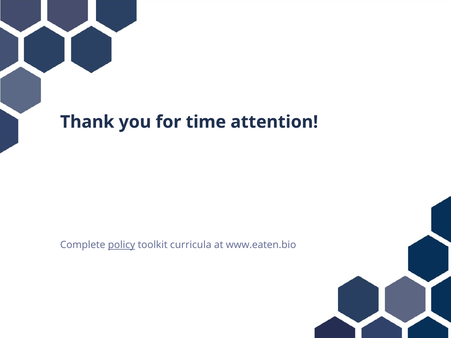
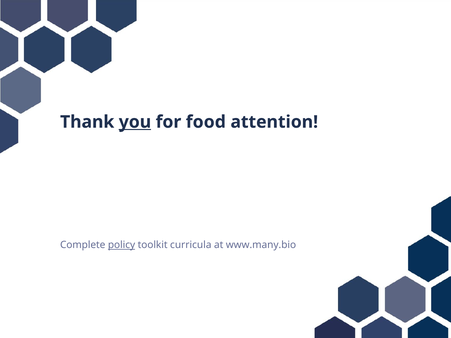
you underline: none -> present (135, 122)
time: time -> food (206, 122)
www.eaten.bio: www.eaten.bio -> www.many.bio (261, 245)
